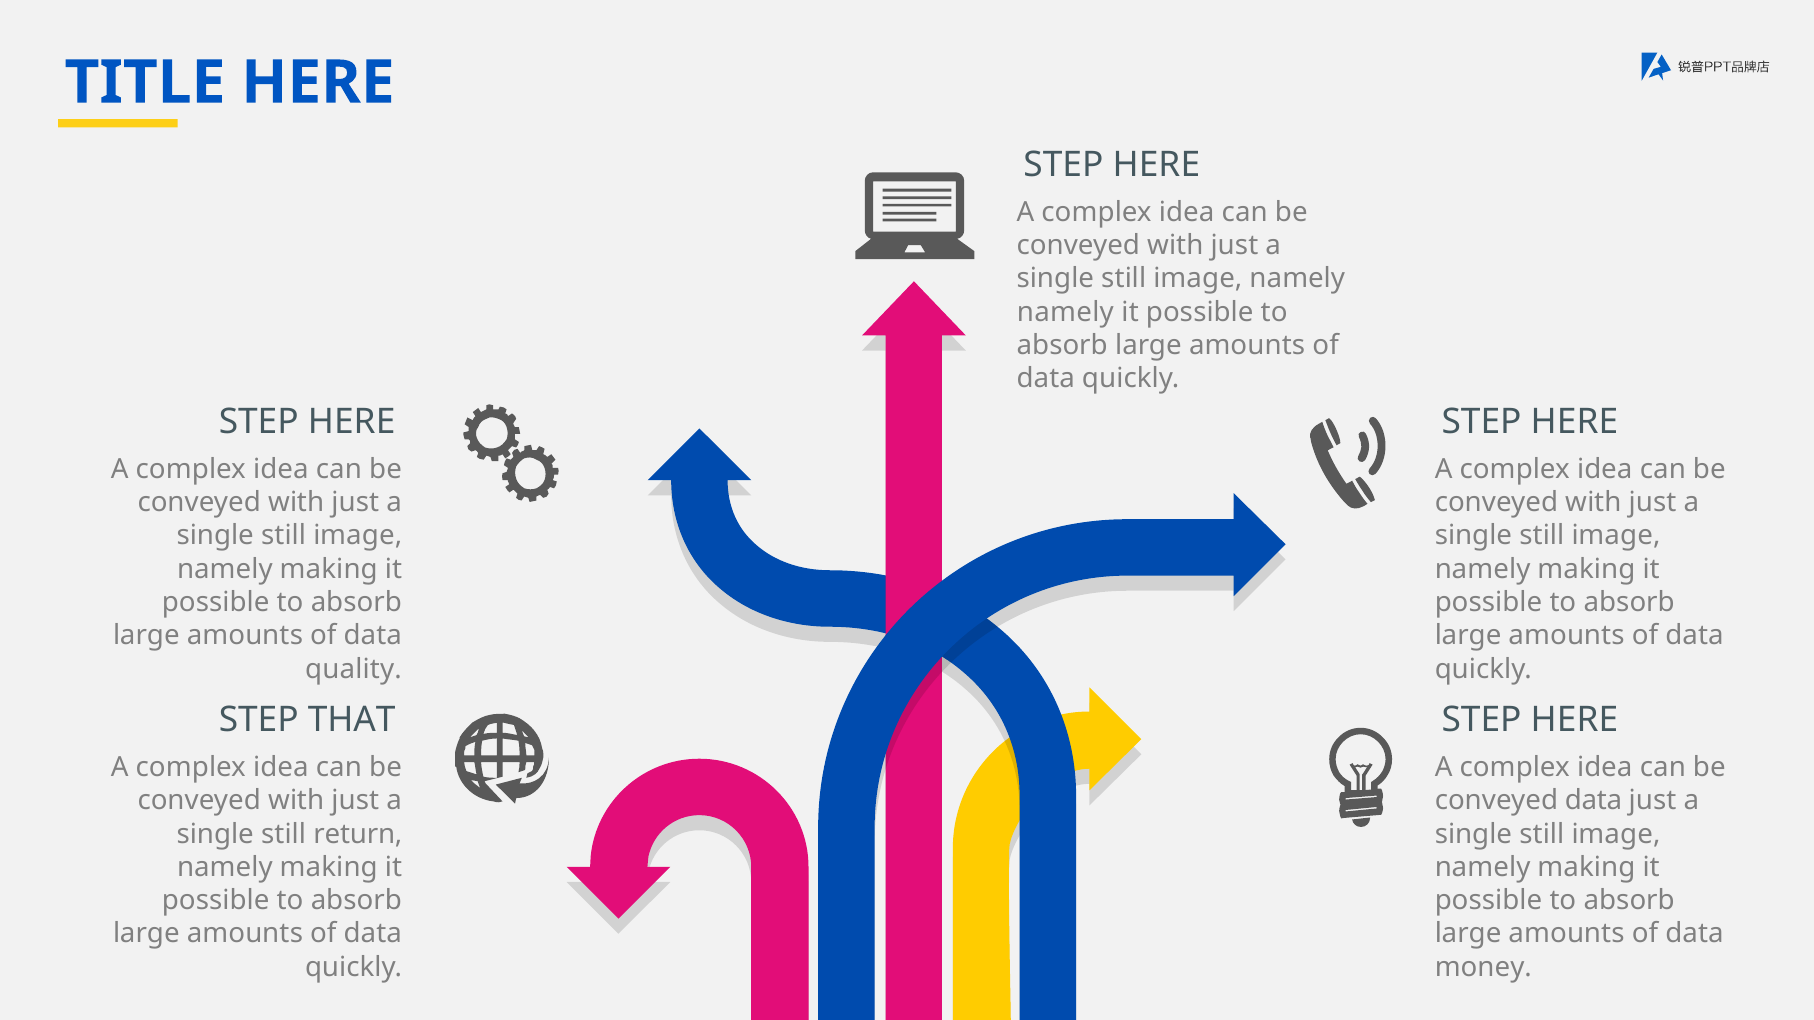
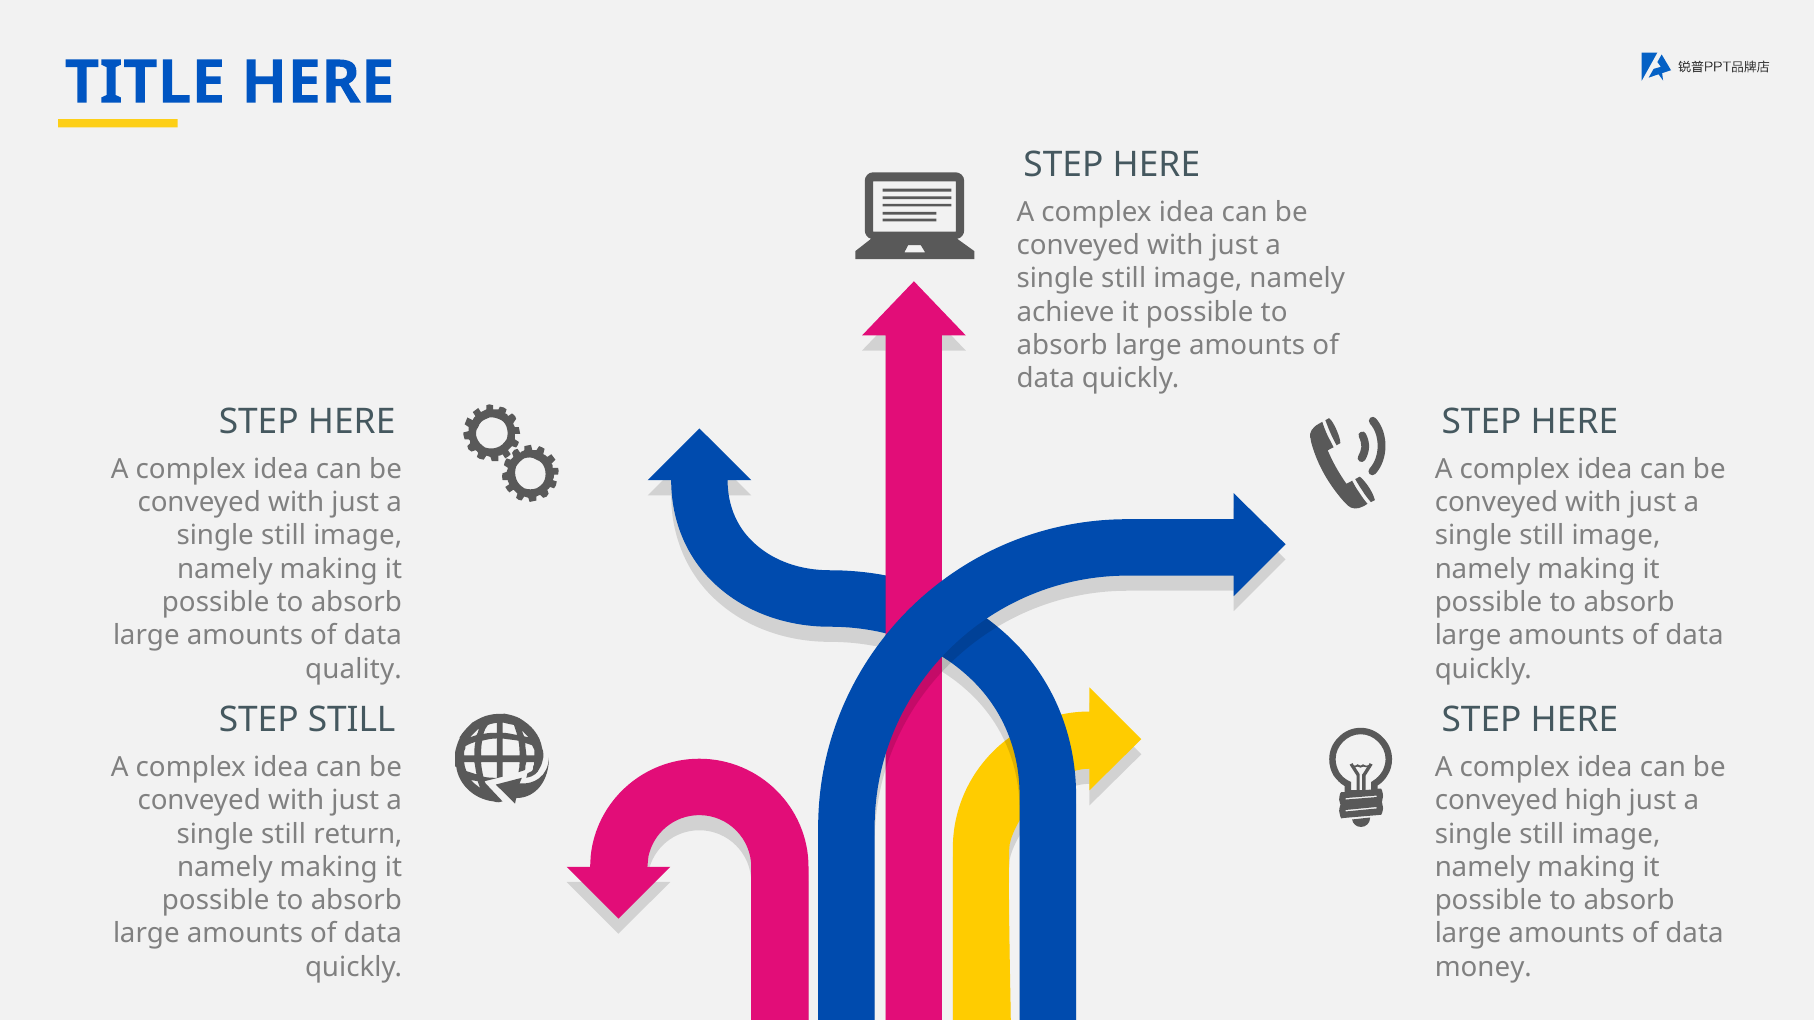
namely: namely -> achieve (1066, 312)
STEP THAT: THAT -> STILL (352, 720)
conveyed data: data -> high (1594, 801)
